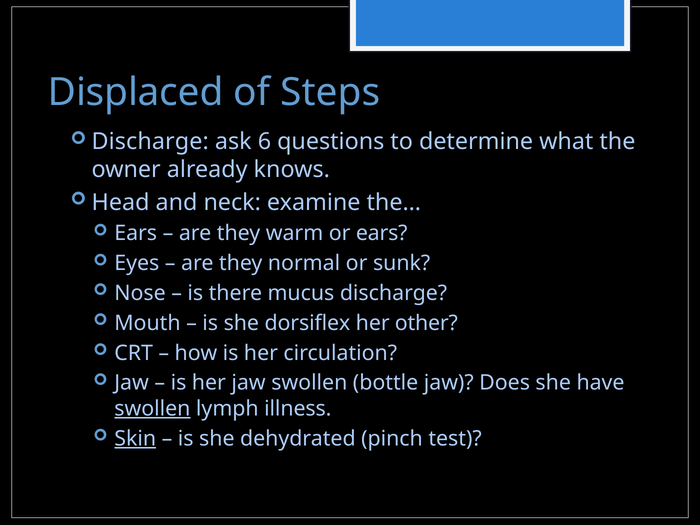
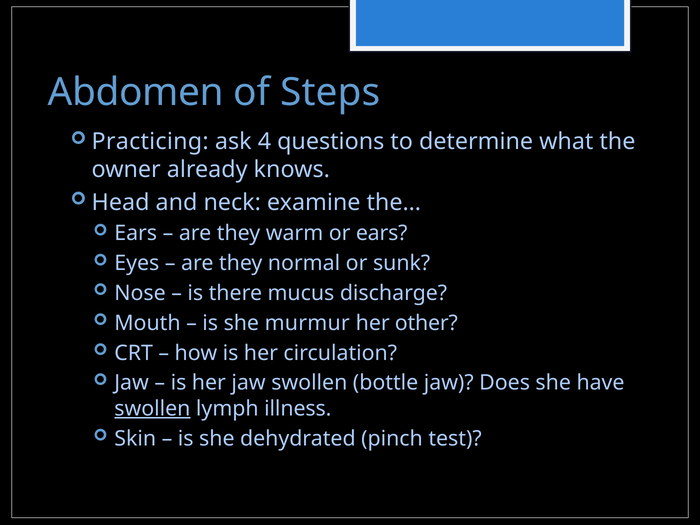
Displaced: Displaced -> Abdomen (136, 93)
Discharge: Discharge -> Practicing (150, 142)
6: 6 -> 4 (264, 142)
dorsiflex: dorsiflex -> murmur (307, 323)
Skin underline: present -> none (135, 438)
